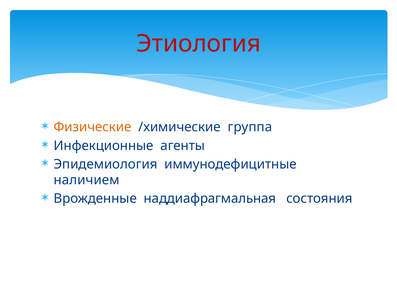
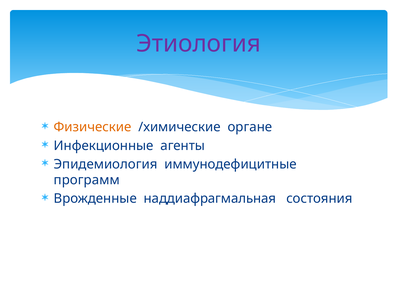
Этиология colour: red -> purple (198, 44)
группа: группа -> органе (250, 127)
наличием: наличием -> программ (87, 180)
